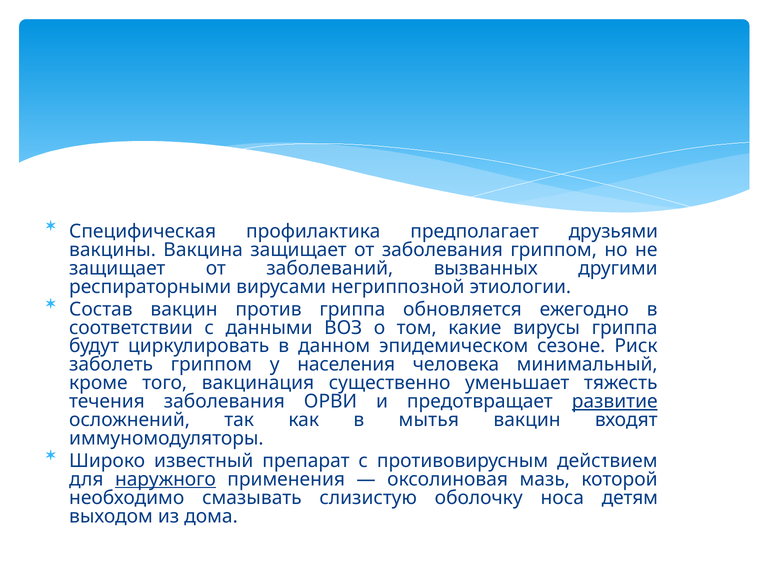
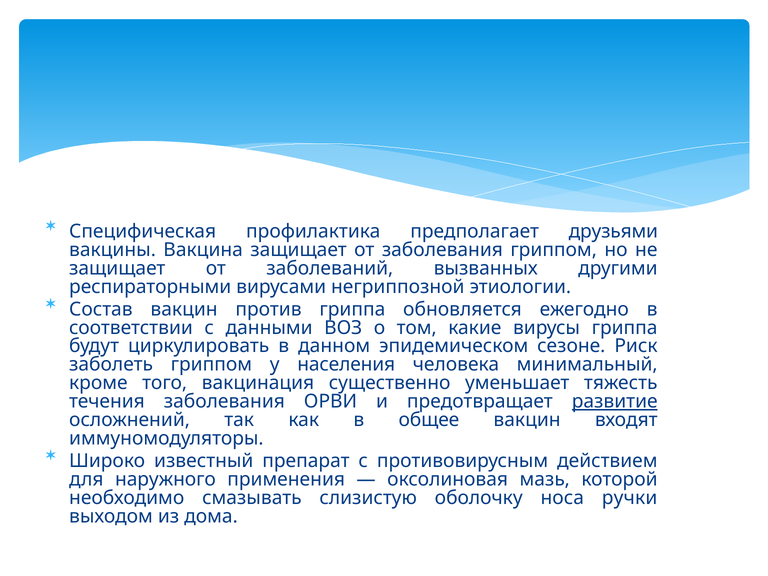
мытья: мытья -> общее (429, 420)
наружного underline: present -> none (165, 479)
детям: детям -> ручки (630, 498)
